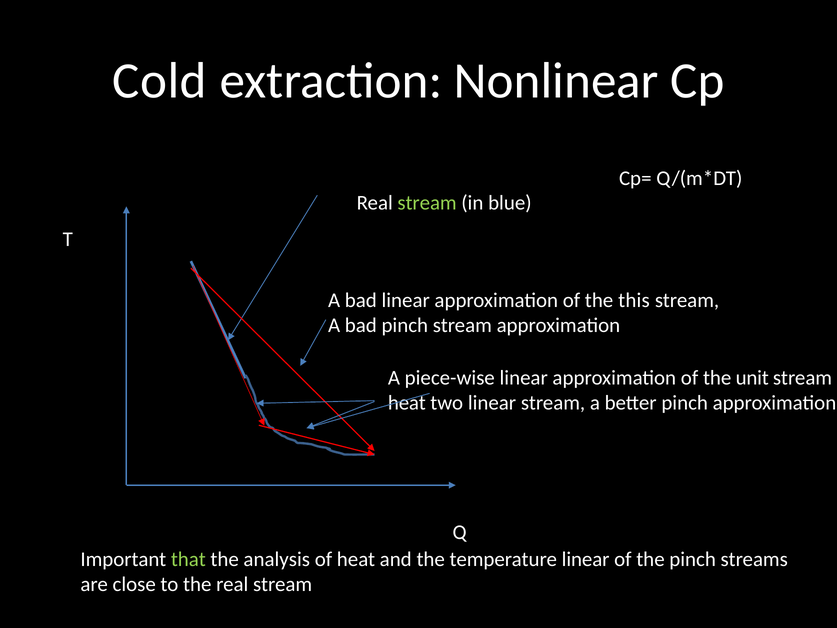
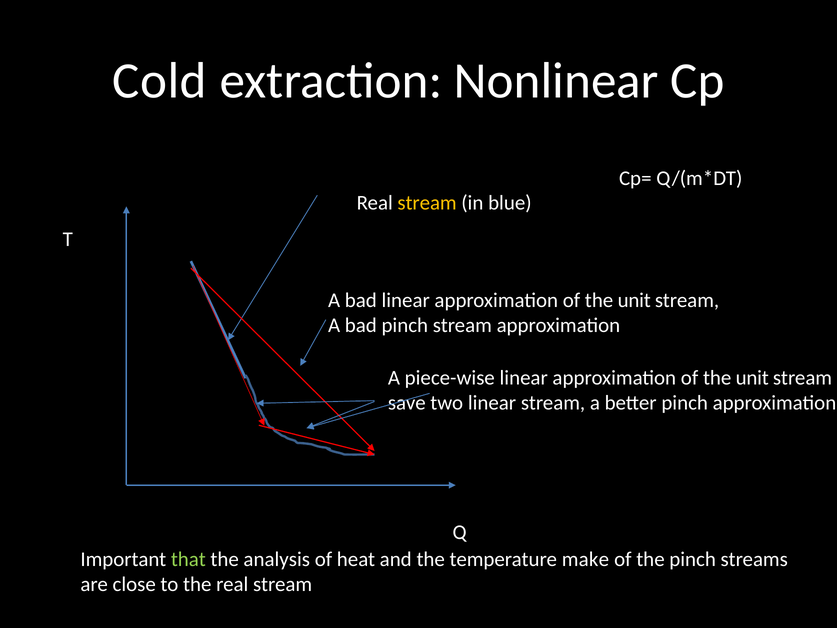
stream colour: light green -> yellow (427, 203)
this: this -> unit (634, 300)
heat: heat -> save (407, 403)
temperature linear: linear -> make (585, 559)
